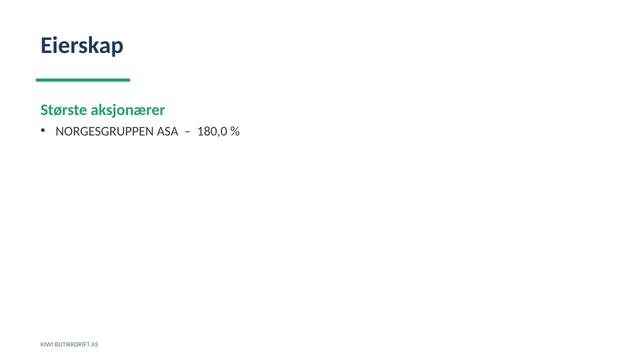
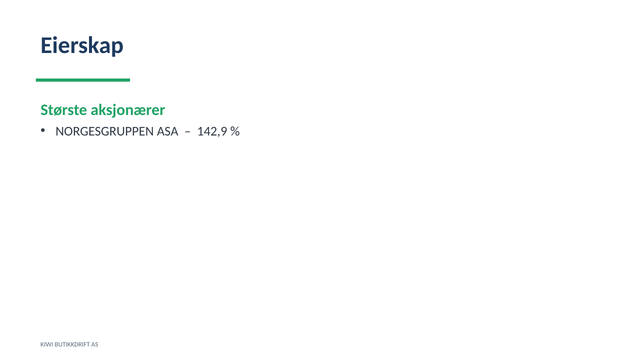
180,0: 180,0 -> 142,9 (212, 131)
